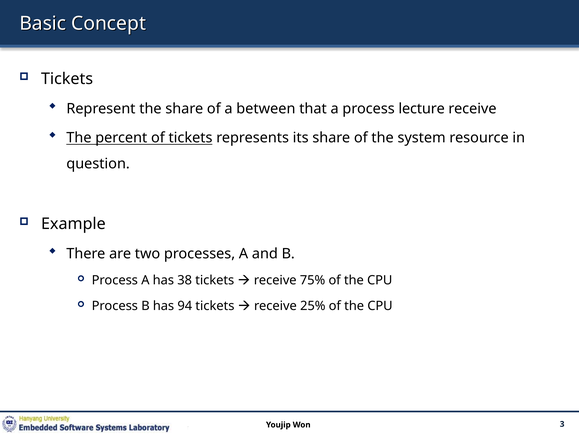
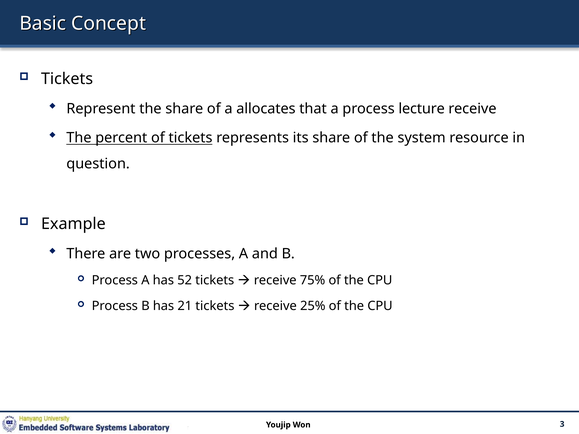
between: between -> allocates (266, 109)
38: 38 -> 52 (185, 280)
94: 94 -> 21 (185, 306)
